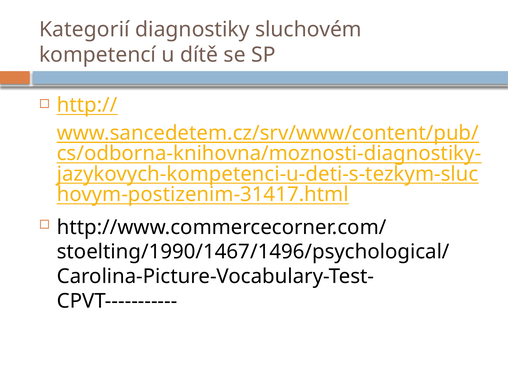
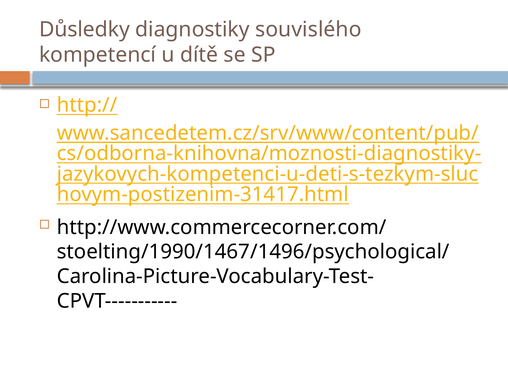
Kategorií: Kategorií -> Důsledky (84, 29)
sluchovém: sluchovém -> souvislého (308, 29)
